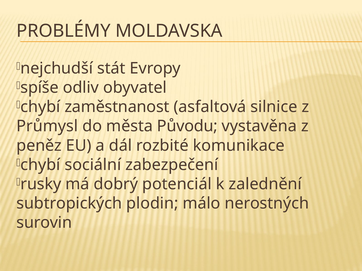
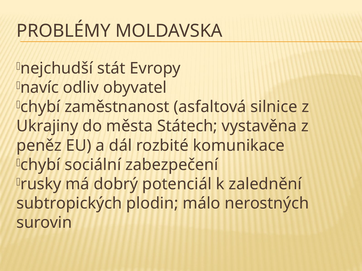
spíše: spíše -> navíc (40, 88)
Průmysl: Průmysl -> Ukrajiny (47, 126)
Původu: Původu -> Státech (187, 126)
